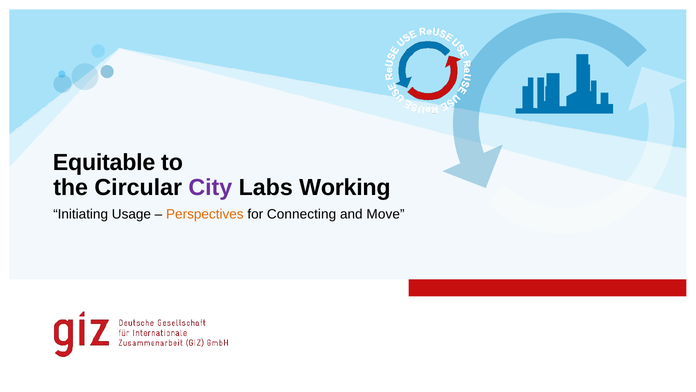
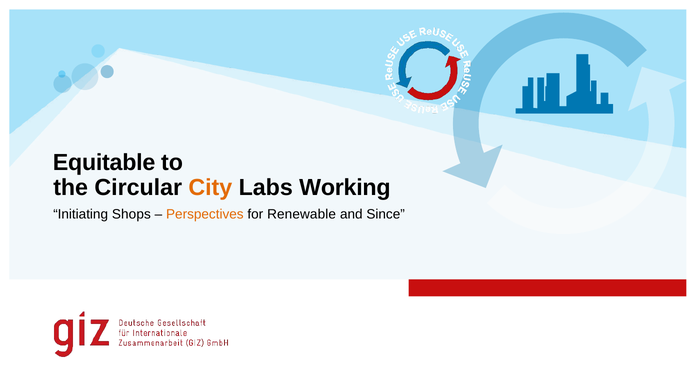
City colour: purple -> orange (210, 187)
Usage: Usage -> Shops (131, 214)
Connecting: Connecting -> Renewable (302, 214)
Move: Move -> Since (386, 214)
